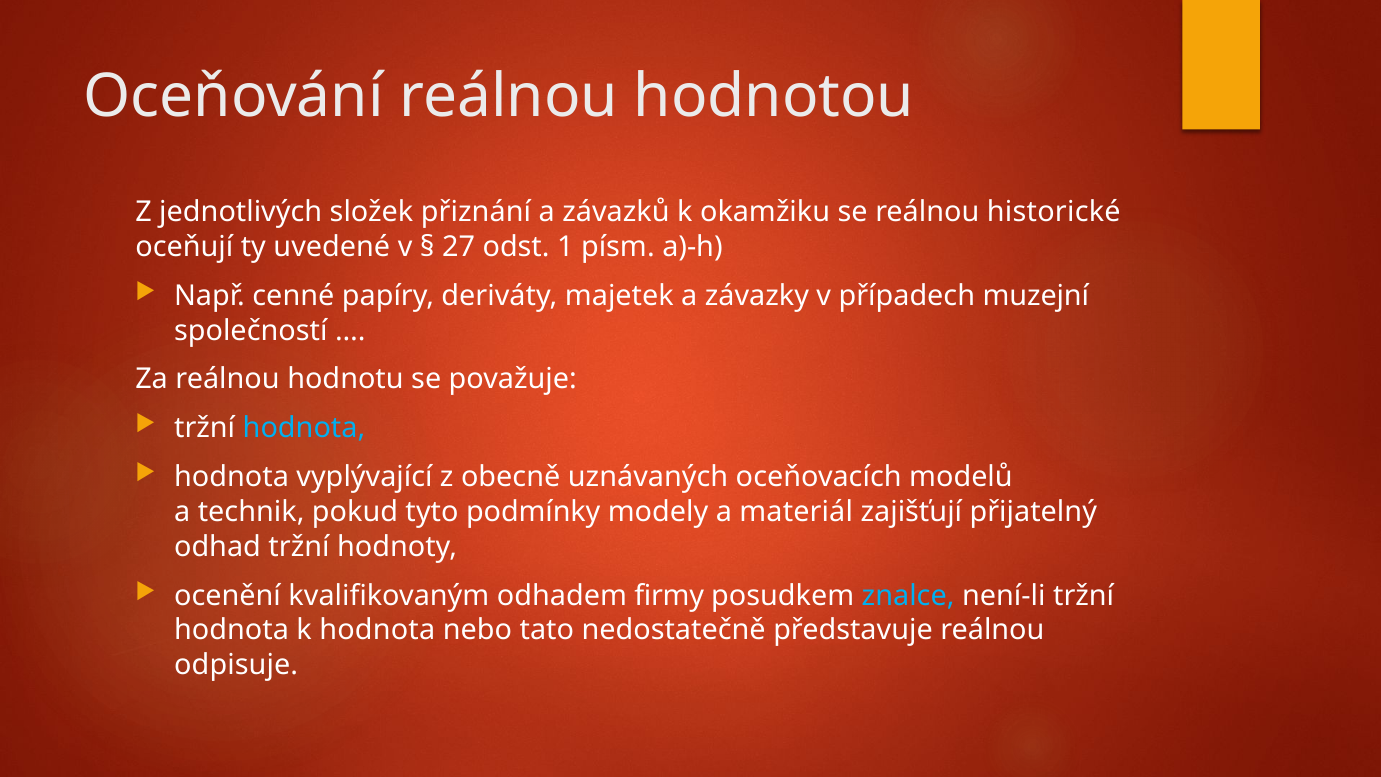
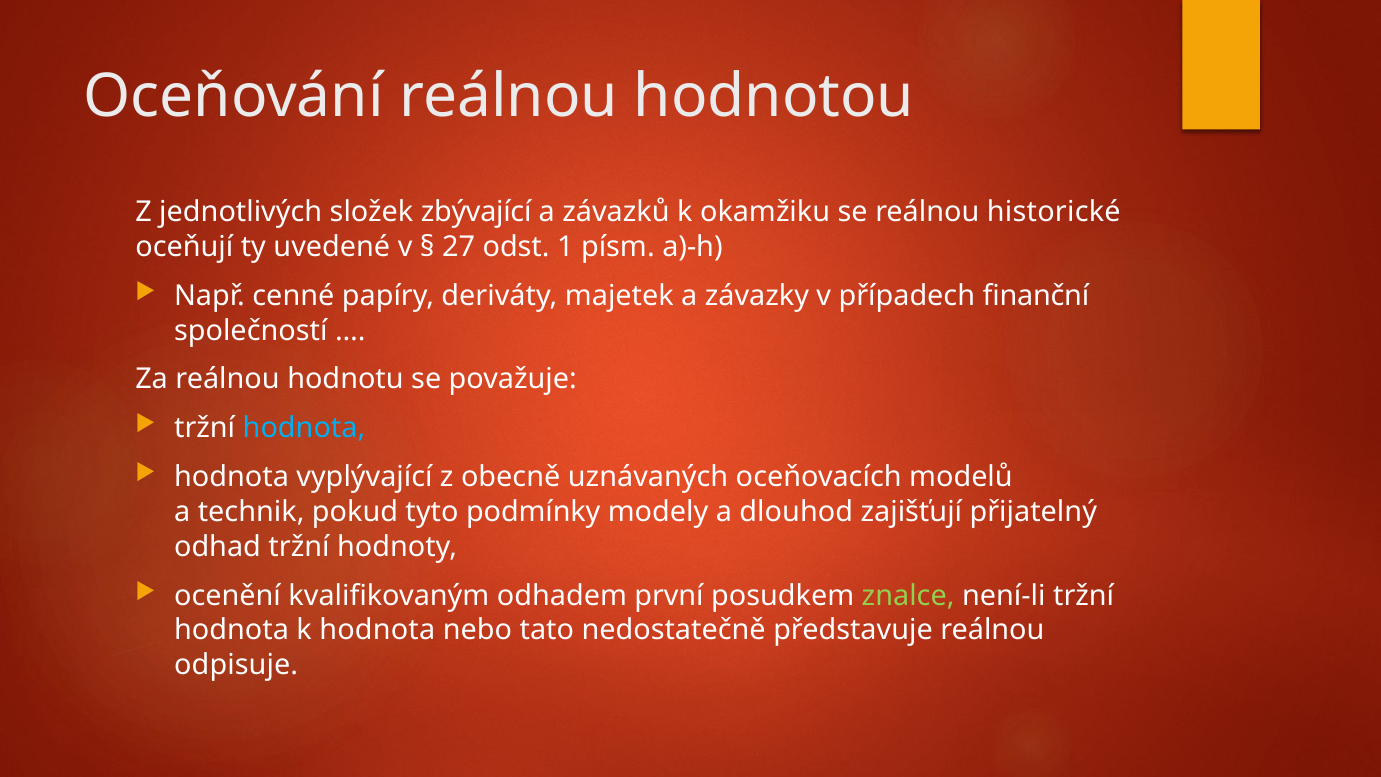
přiznání: přiznání -> zbývající (476, 212)
muzejní: muzejní -> finanční (1036, 296)
materiál: materiál -> dlouhod (796, 512)
firmy: firmy -> první (669, 595)
znalce colour: light blue -> light green (908, 595)
